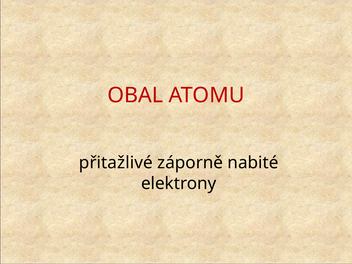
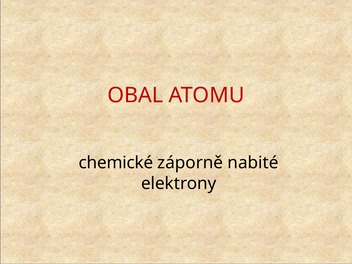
přitažlivé: přitažlivé -> chemické (116, 163)
